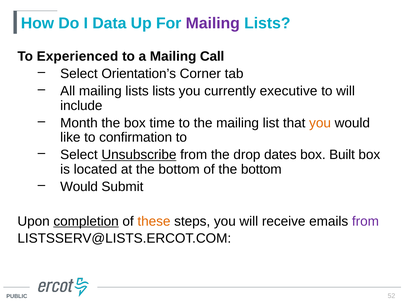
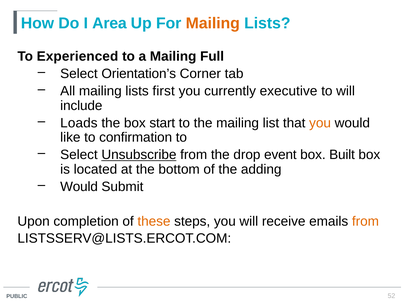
Data: Data -> Area (109, 23)
Mailing colour: purple -> orange (213, 23)
Call: Call -> Full (212, 56)
lists lists: lists -> first (164, 91)
Month: Month -> Loads (79, 123)
time: time -> start (162, 123)
dates: dates -> event (280, 155)
of the bottom: bottom -> adding (261, 169)
completion underline: present -> none (86, 221)
from colour: purple -> orange (365, 221)
